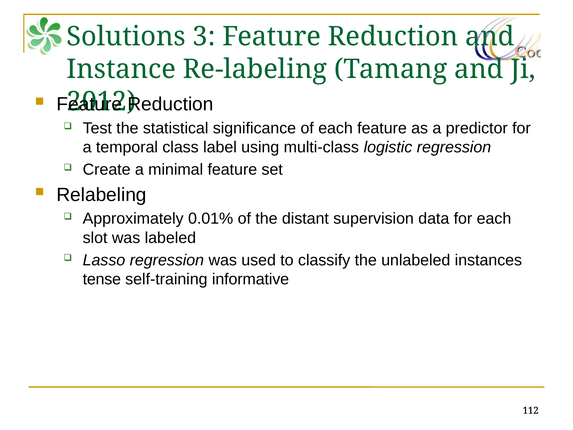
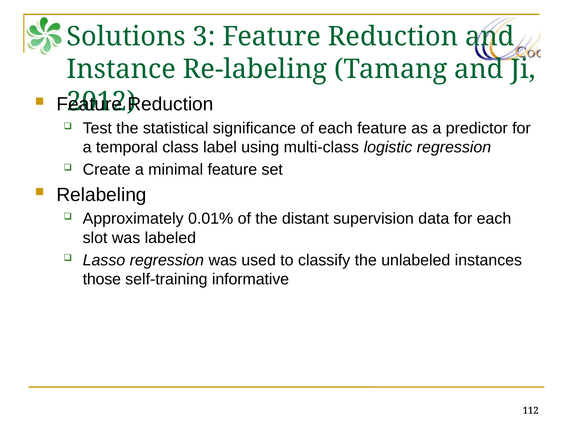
tense: tense -> those (102, 279)
